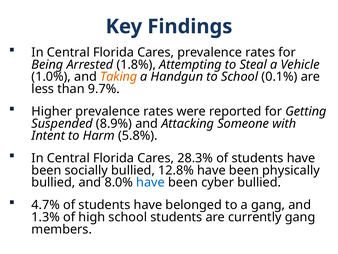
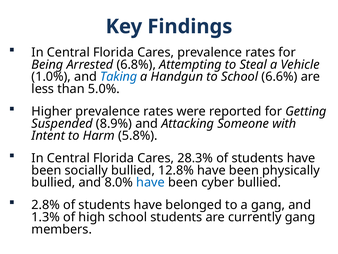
1.8%: 1.8% -> 6.8% (136, 64)
Taking colour: orange -> blue (119, 77)
0.1%: 0.1% -> 6.6% (280, 77)
9.7%: 9.7% -> 5.0% (104, 89)
4.7%: 4.7% -> 2.8% (46, 205)
